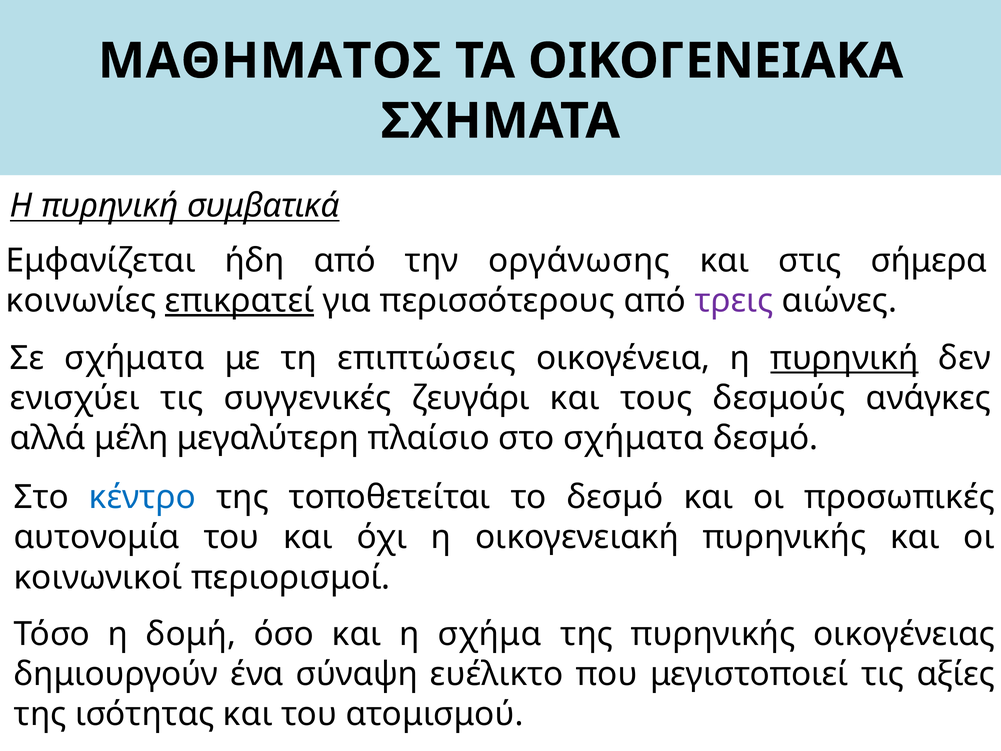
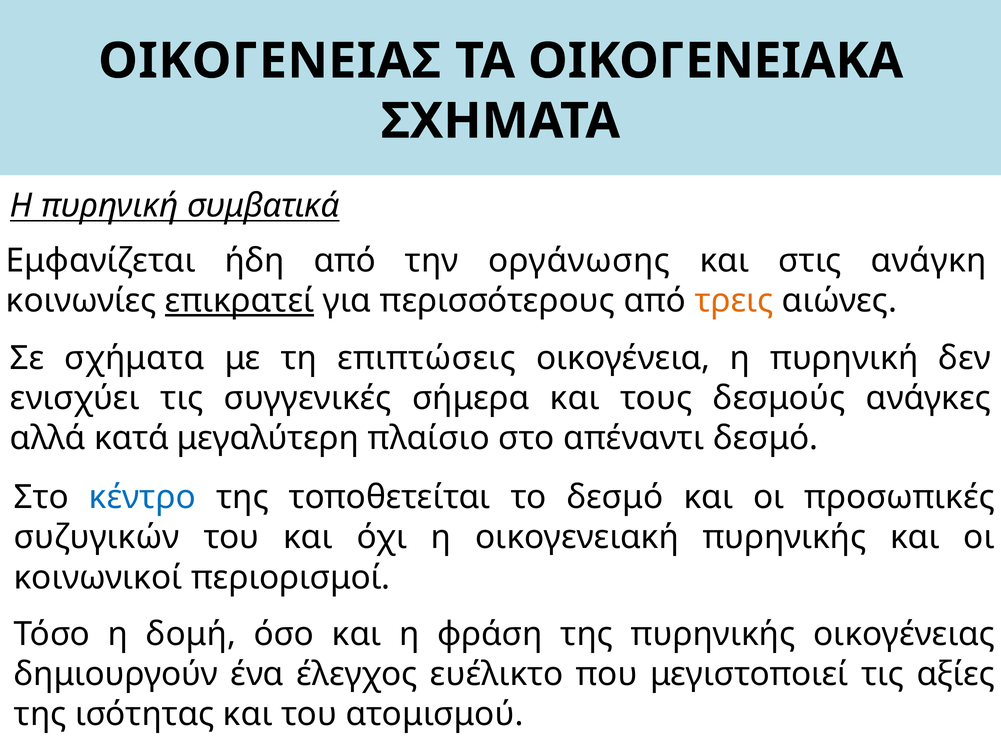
ΜΑΘΗΜΑΤΟΣ: ΜΑΘΗΜΑΤΟΣ -> ΟΙΚΟΓΕΝΕΙΑΣ (270, 61)
σήμερα: σήμερα -> ανάγκη (929, 261)
τρεις colour: purple -> orange (734, 301)
πυρηνική underline: present -> none (844, 358)
ζευγάρι: ζευγάρι -> σήμερα (471, 398)
μέλη: μέλη -> κατά (131, 438)
στο σχήματα: σχήματα -> απέναντι (634, 438)
αυτονομία: αυτονομία -> συζυγικών (97, 537)
σχήμα: σχήμα -> φράση (490, 634)
σύναψη: σύναψη -> έλεγχος (357, 674)
